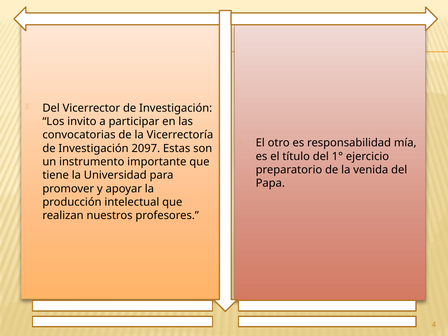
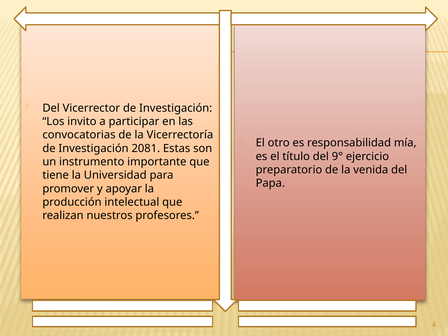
2097: 2097 -> 2081 (146, 148)
1°: 1° -> 9° (337, 156)
